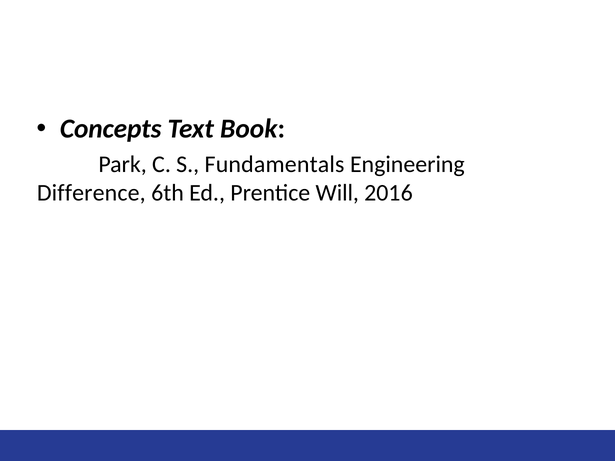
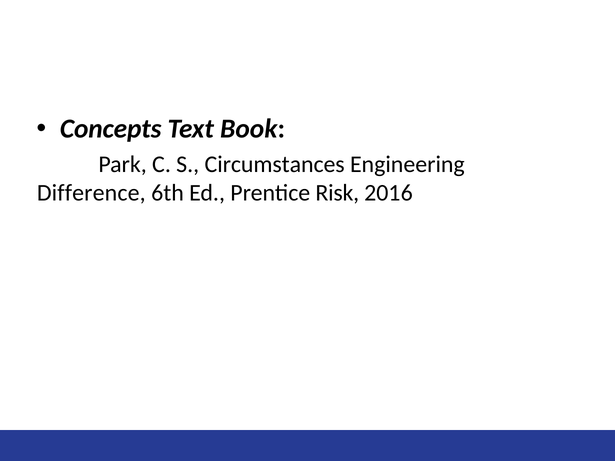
Fundamentals: Fundamentals -> Circumstances (275, 164)
Will: Will -> Risk (337, 193)
